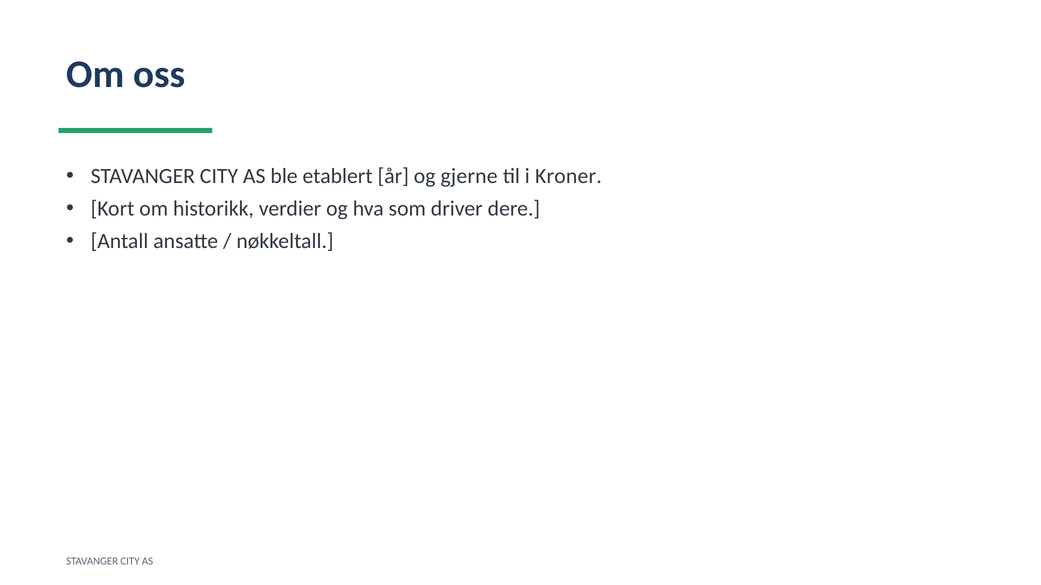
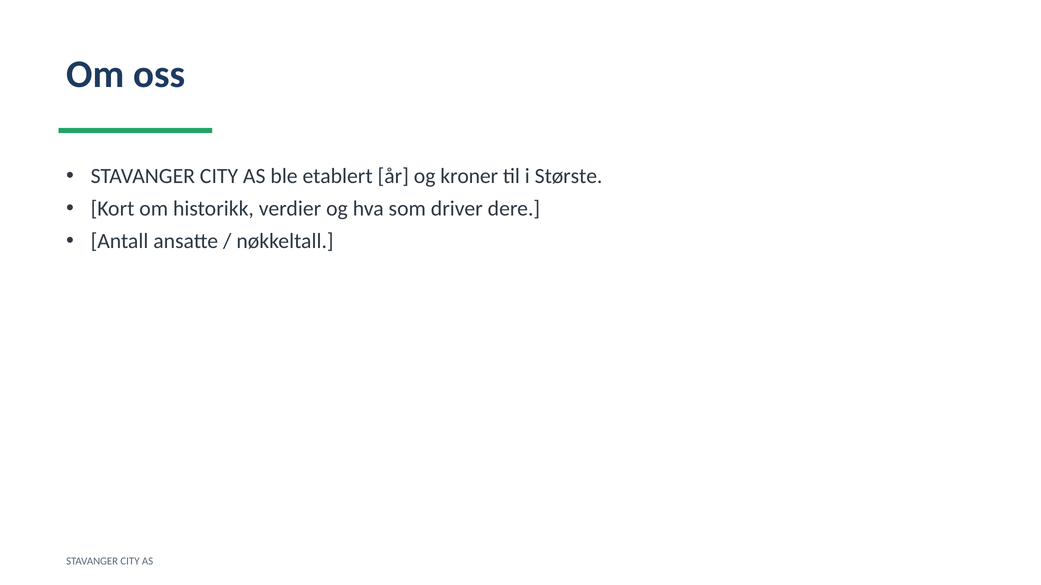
gjerne: gjerne -> kroner (469, 176)
Kroner: Kroner -> Største (569, 176)
